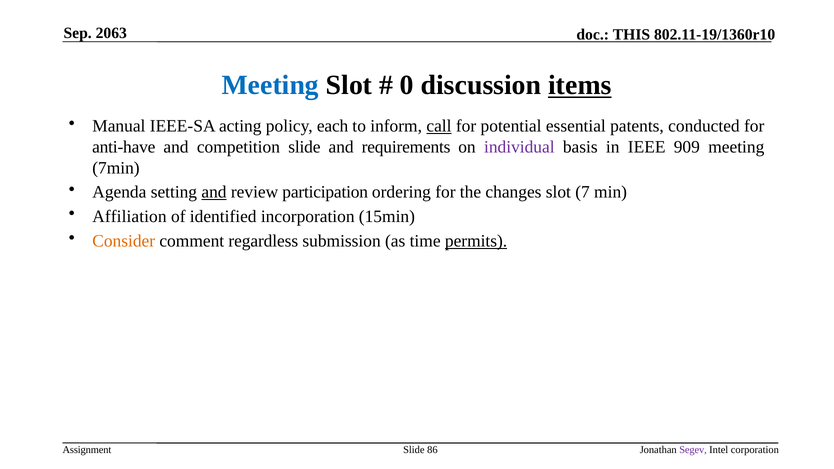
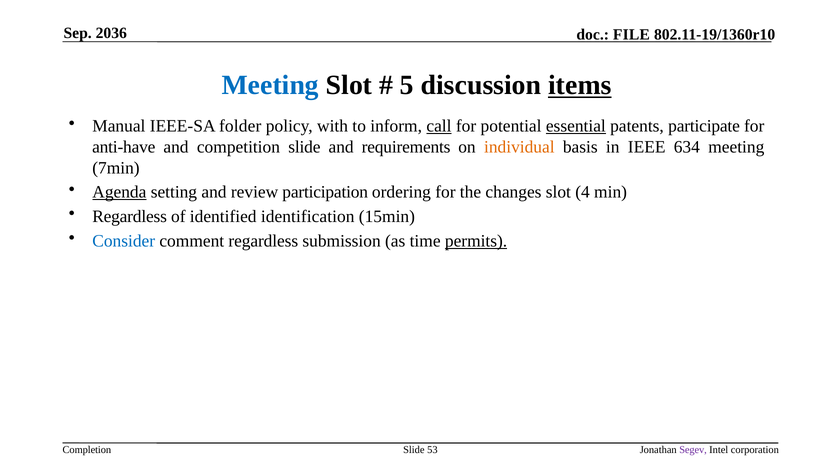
2063: 2063 -> 2036 (111, 33)
THIS: THIS -> FILE (631, 35)
0: 0 -> 5 (407, 85)
acting: acting -> folder (240, 126)
each: each -> with (333, 126)
essential underline: none -> present (576, 126)
conducted: conducted -> participate (704, 126)
individual colour: purple -> orange (519, 147)
909: 909 -> 634 (687, 147)
Agenda underline: none -> present (119, 192)
and underline: present -> none (214, 192)
7: 7 -> 4 (583, 192)
Affiliation: Affiliation -> Regardless (130, 217)
incorporation: incorporation -> identification (308, 217)
Consider colour: orange -> blue (124, 241)
Assignment: Assignment -> Completion (87, 450)
86: 86 -> 53 (432, 450)
